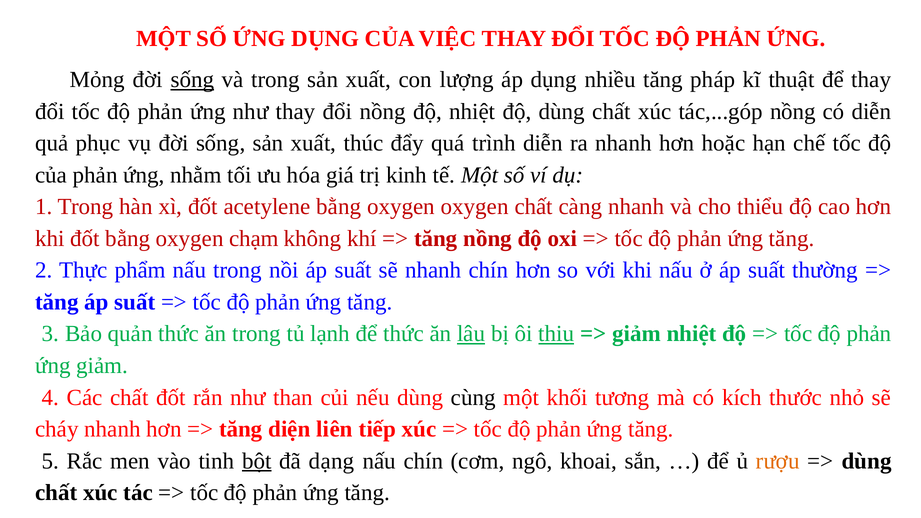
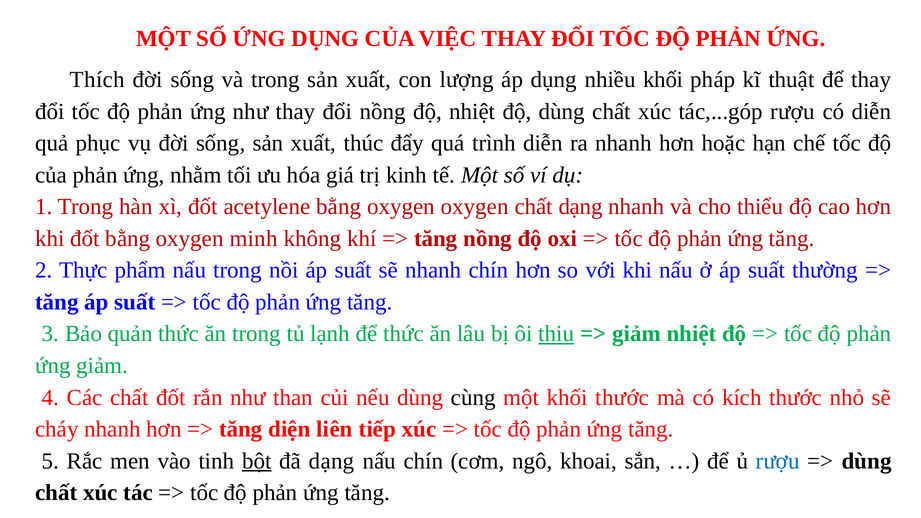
Mỏng: Mỏng -> Thích (97, 80)
sống underline: present -> none (192, 80)
nhiều tăng: tăng -> khối (663, 80)
tác,...góp nồng: nồng -> rượu (793, 112)
chất càng: càng -> dạng (581, 207)
chạm: chạm -> minh (254, 239)
lâu underline: present -> none (471, 334)
khối tương: tương -> thước (622, 397)
rượu colour: orange -> blue (778, 461)
